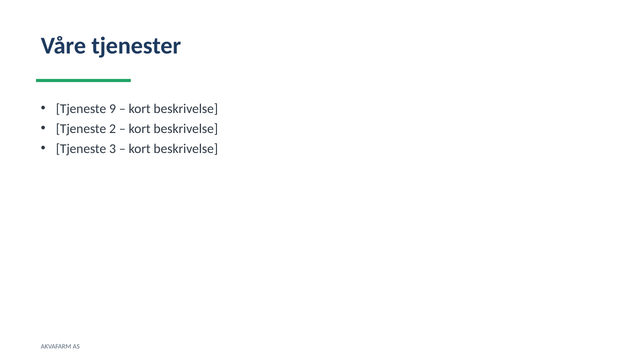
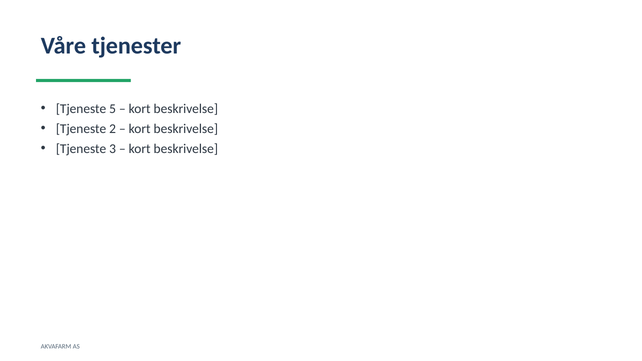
9: 9 -> 5 (113, 109)
